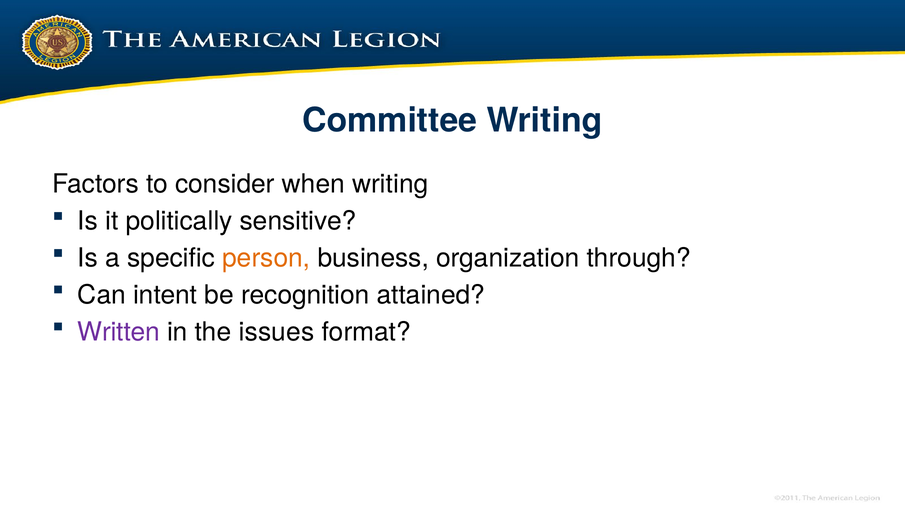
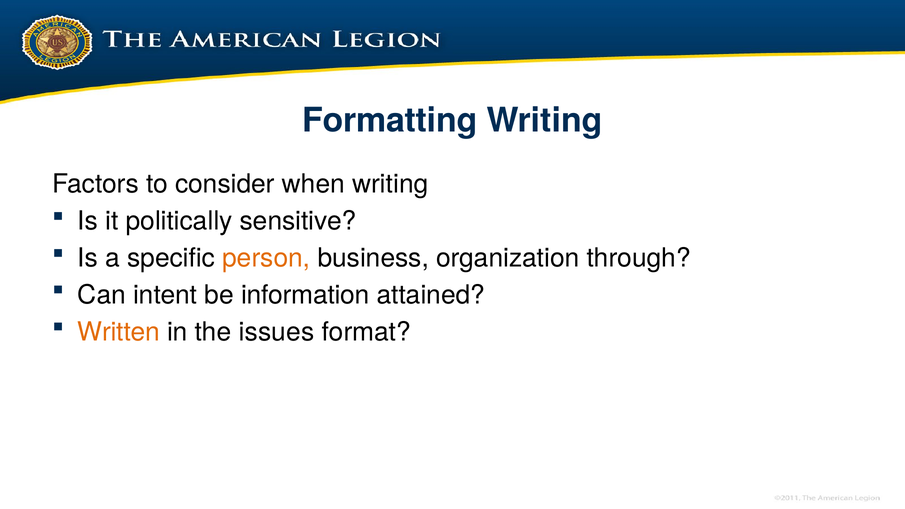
Committee: Committee -> Formatting (390, 121)
recognition: recognition -> information (305, 295)
Written colour: purple -> orange (119, 332)
